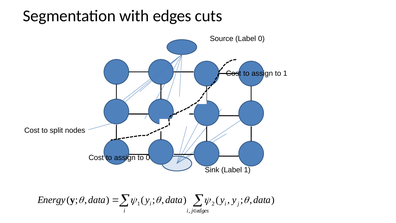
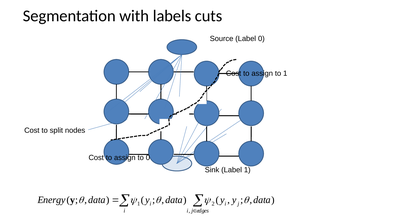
with edges: edges -> labels (172, 16)
